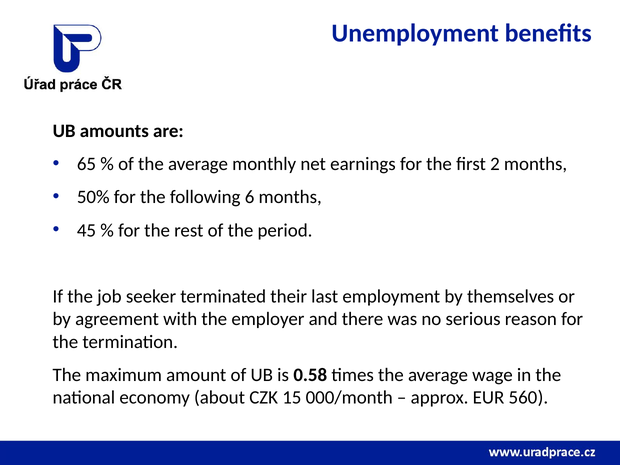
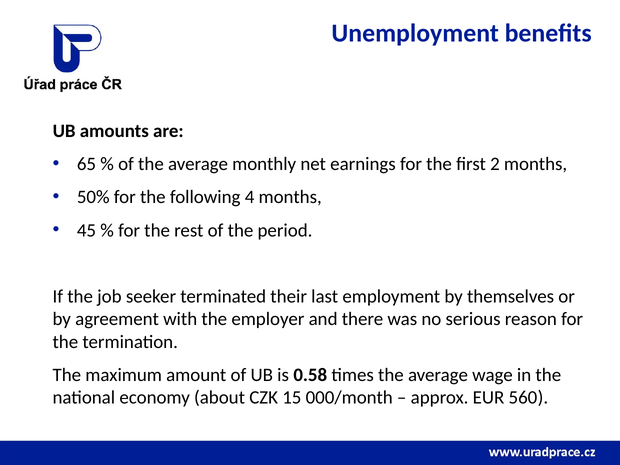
6: 6 -> 4 (250, 197)
